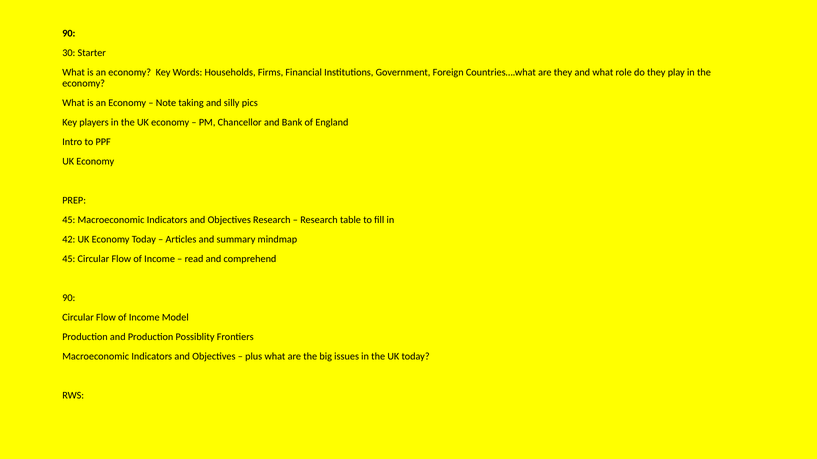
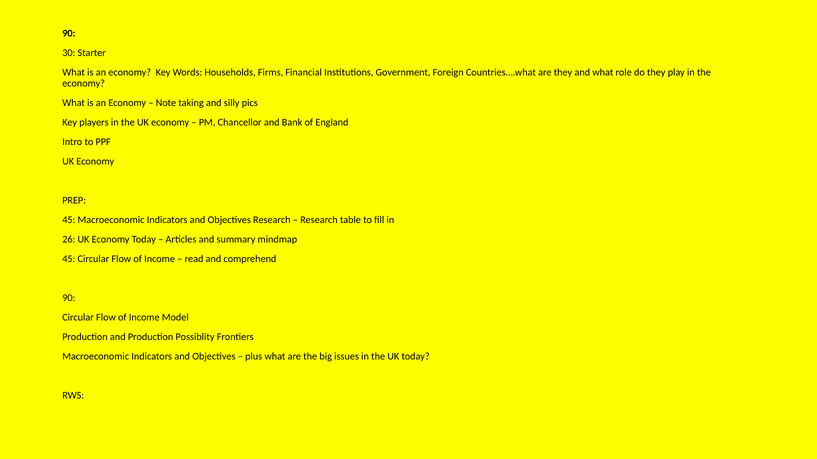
42: 42 -> 26 (69, 240)
